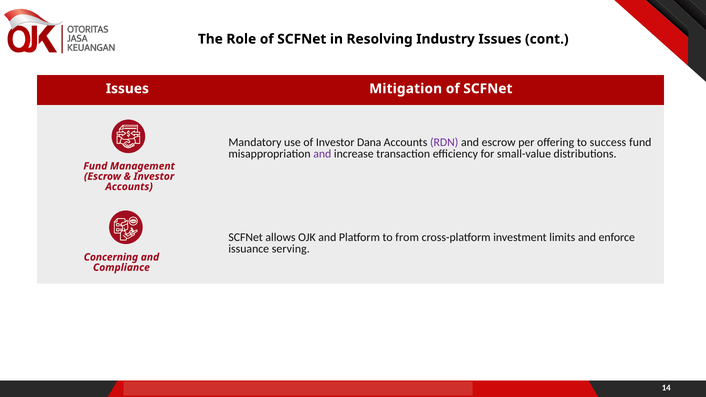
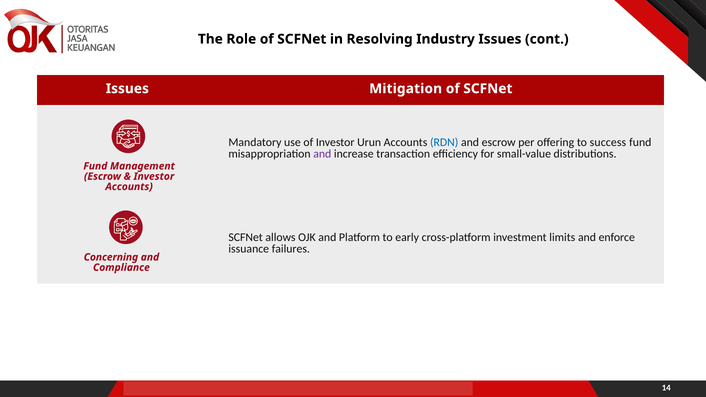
Dana: Dana -> Urun (369, 142)
RDN colour: purple -> blue (444, 142)
from: from -> early (407, 237)
serving: serving -> failures (291, 249)
